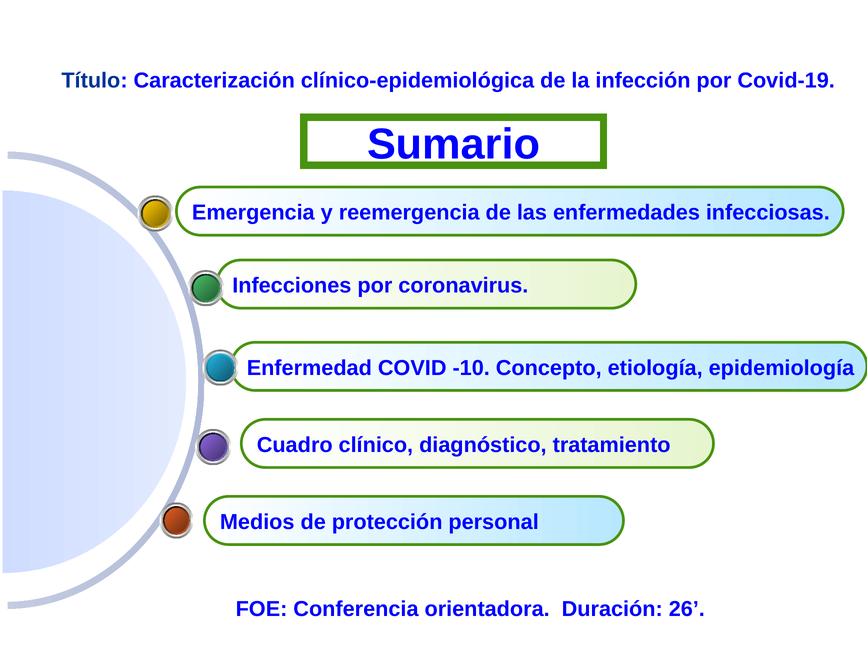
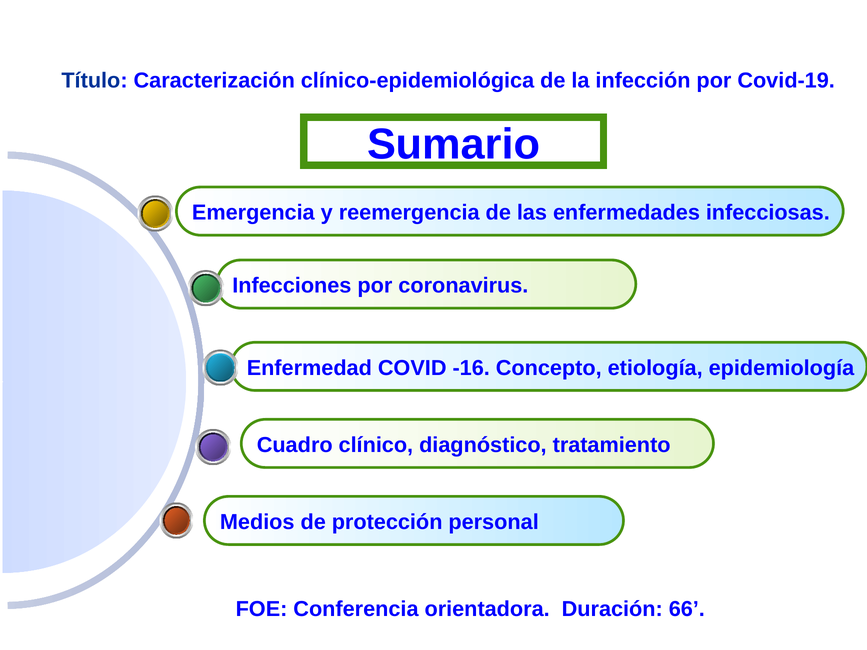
-10: -10 -> -16 (471, 368)
26: 26 -> 66 (687, 609)
